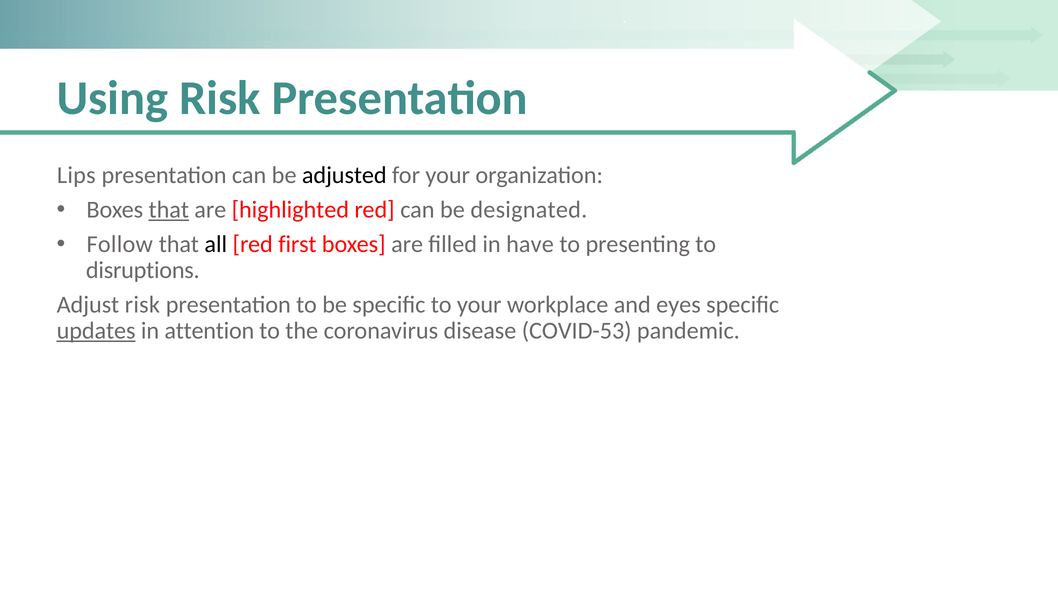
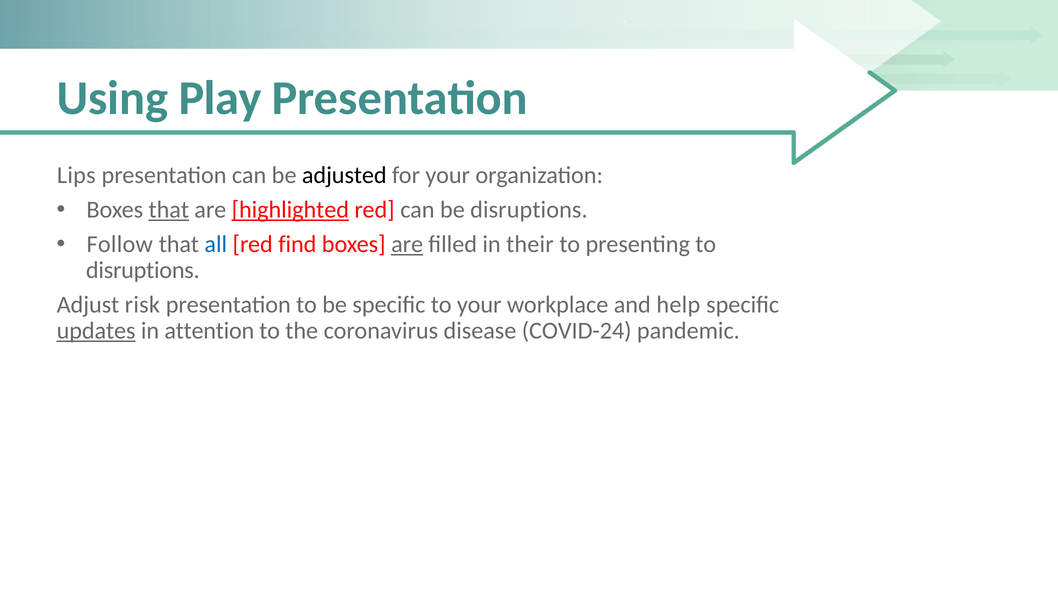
Using Risk: Risk -> Play (220, 98)
highlighted underline: none -> present (290, 210)
be designated: designated -> disruptions (529, 210)
all colour: black -> blue (216, 244)
first: first -> find (297, 244)
are underline: none -> present (407, 244)
have: have -> their (530, 244)
eyes: eyes -> help (678, 305)
COVID-53: COVID-53 -> COVID-24 (577, 331)
